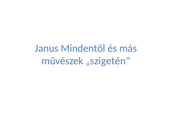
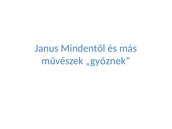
„szigetén: „szigetén -> „győznek (108, 61)
